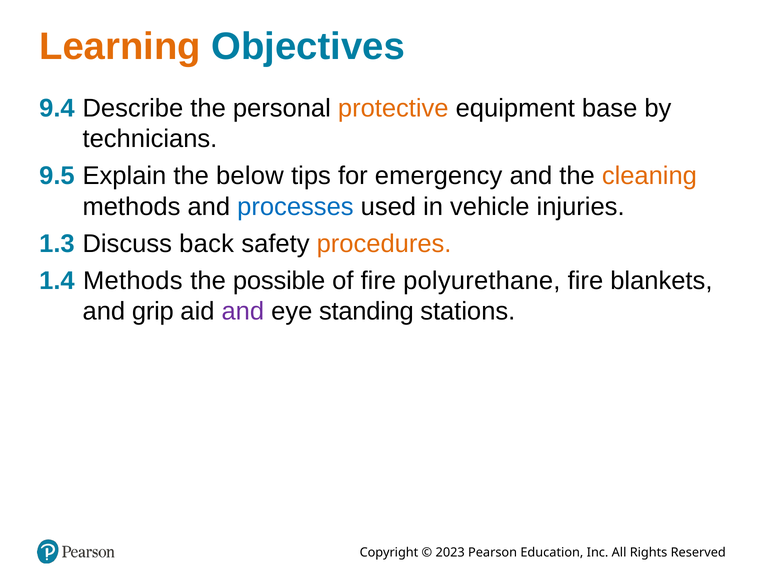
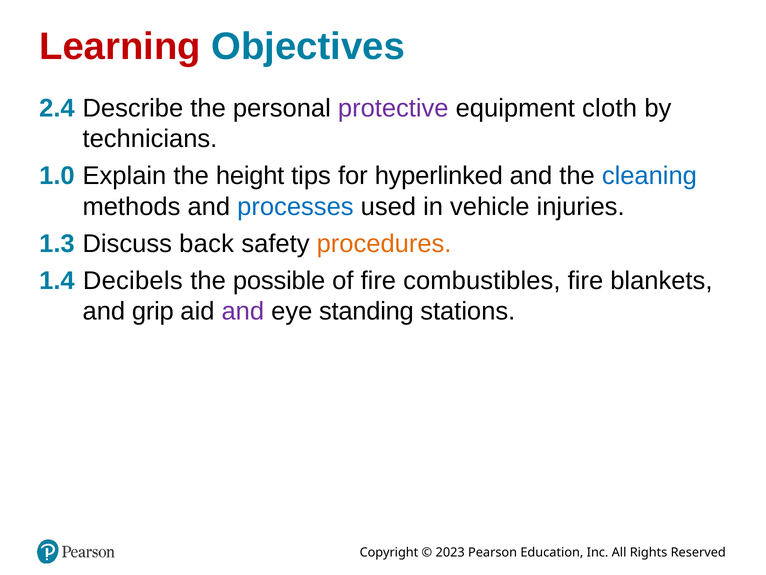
Learning colour: orange -> red (120, 47)
9.4: 9.4 -> 2.4 (57, 108)
protective colour: orange -> purple (393, 108)
base: base -> cloth (610, 108)
9.5: 9.5 -> 1.0 (57, 176)
below: below -> height (250, 176)
emergency: emergency -> hyperlinked (439, 176)
cleaning colour: orange -> blue (649, 176)
1.4 Methods: Methods -> Decibels (133, 280)
polyurethane: polyurethane -> combustibles (482, 280)
